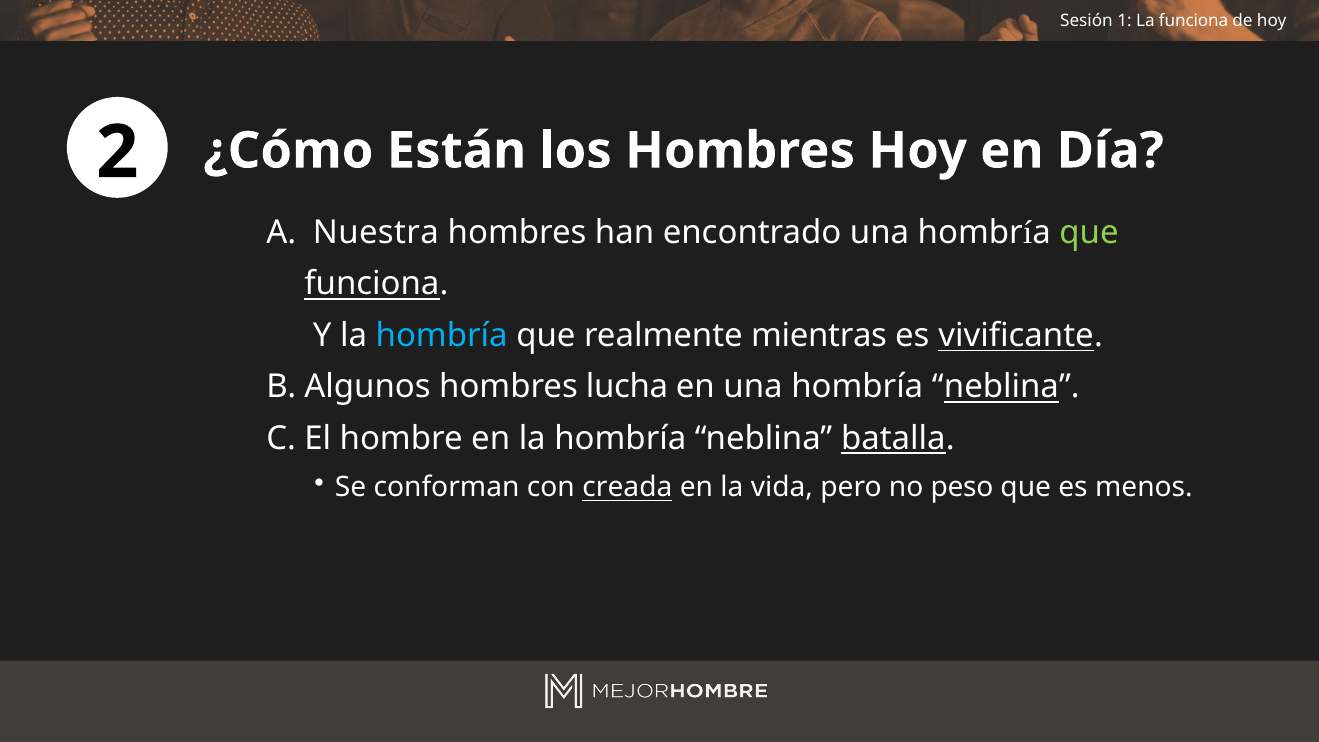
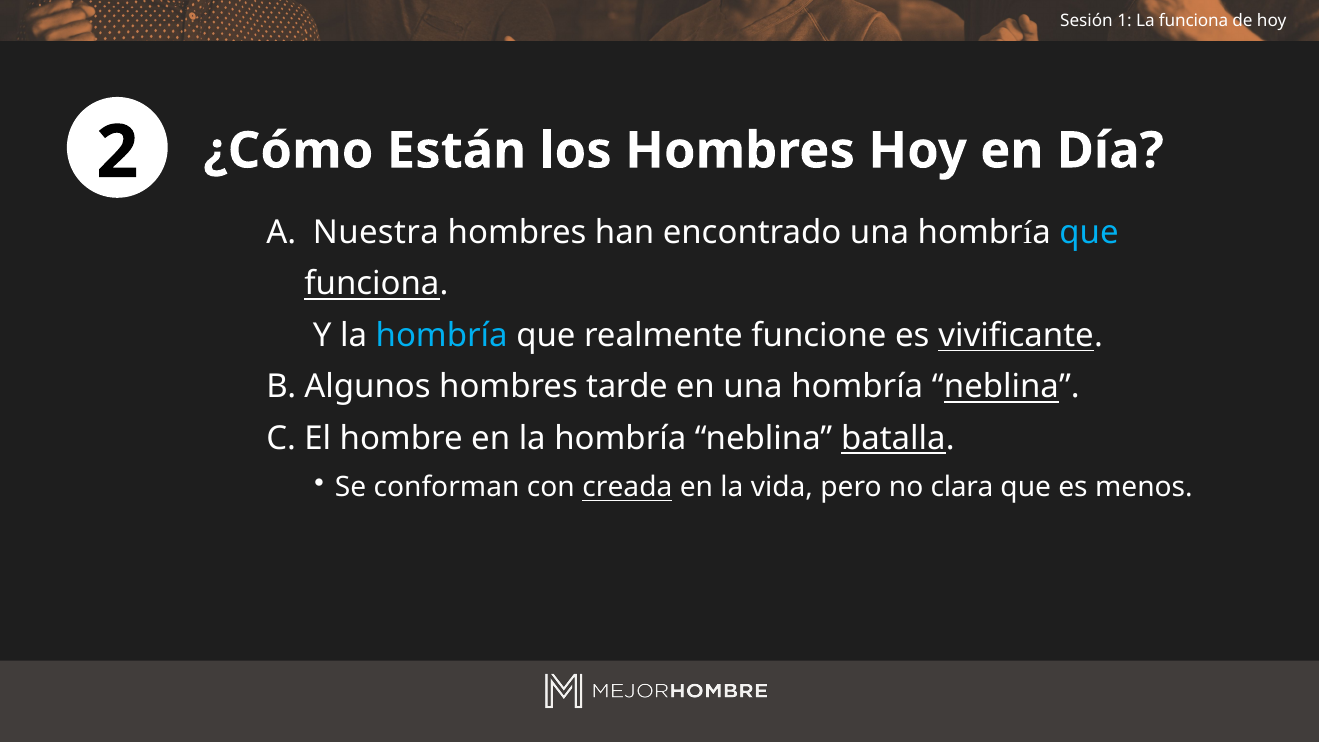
que colour: light green -> light blue (1089, 233)
mientras: mientras -> funcione (819, 335)
lucha: lucha -> tarde (627, 387)
peso: peso -> clara (962, 487)
